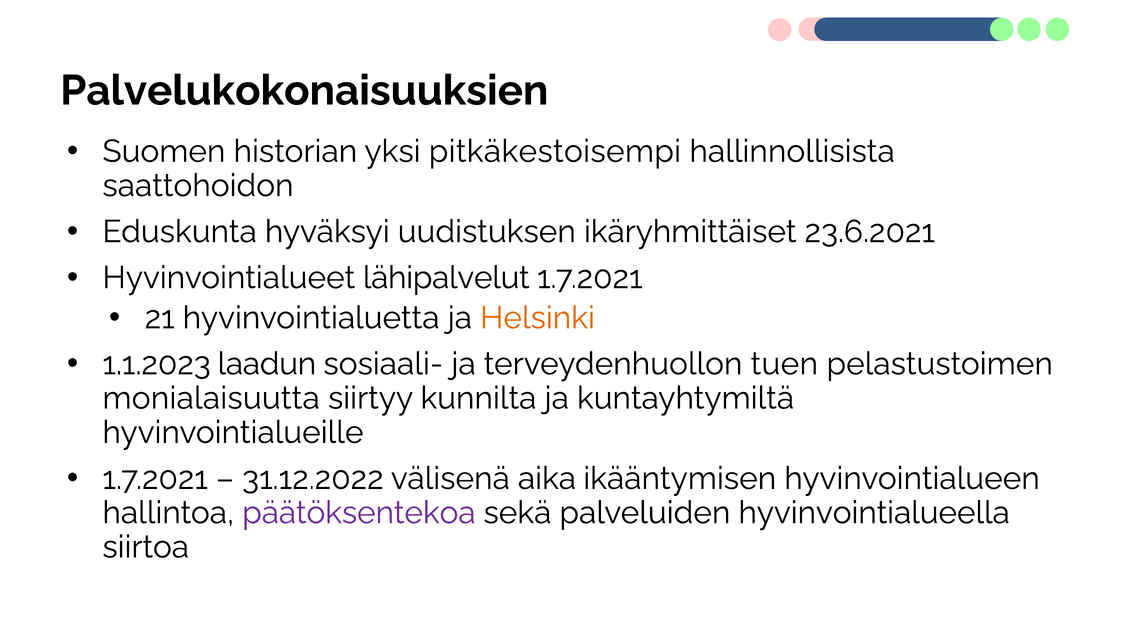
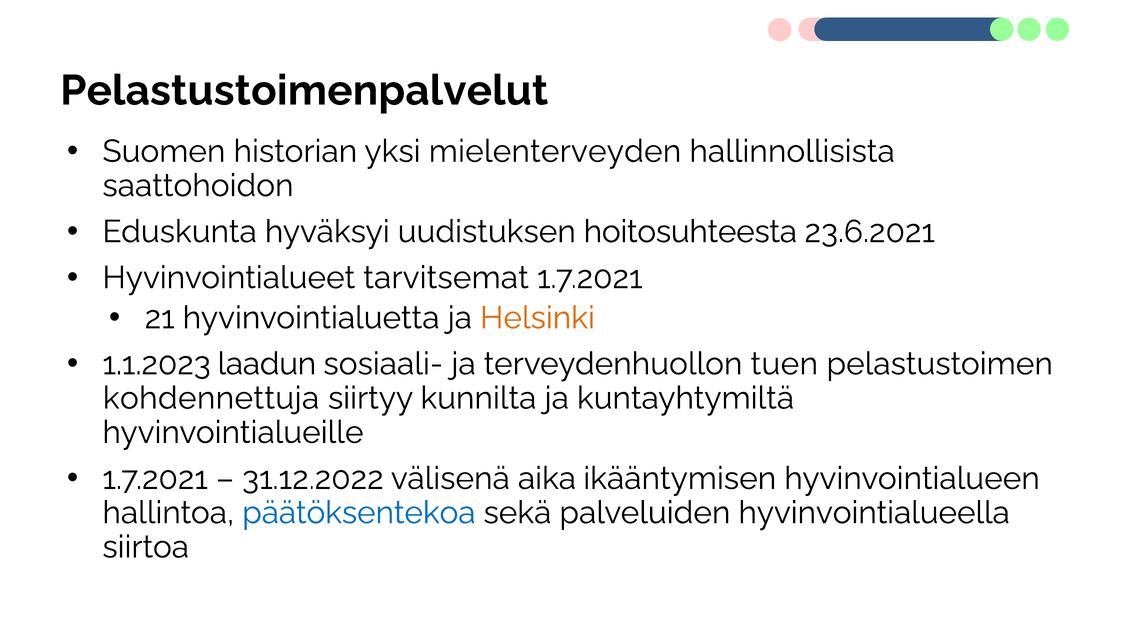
Palvelukokonaisuuksien: Palvelukokonaisuuksien -> Pelastustoimenpalvelut (304, 91)
pitkäkestoisempi: pitkäkestoisempi -> mielenterveyden (555, 151)
ikäryhmittäiset: ikäryhmittäiset -> hoitosuhteesta (690, 232)
lähipalvelut: lähipalvelut -> tarvitsemat (446, 278)
monialaisuutta: monialaisuutta -> kohdennettuja (211, 398)
päätöksentekoa colour: purple -> blue (359, 513)
